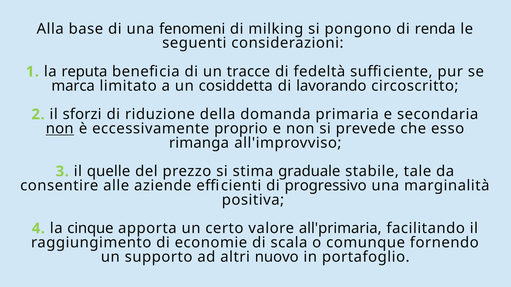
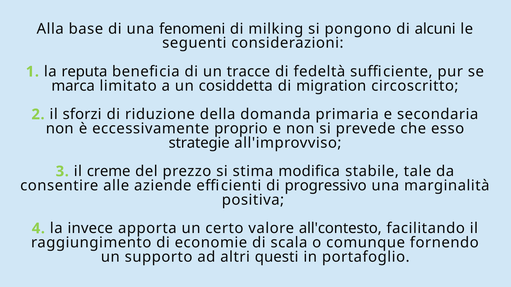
renda: renda -> alcuni (435, 29)
lavorando: lavorando -> migration (331, 86)
non underline: present -> none (60, 129)
rimanga: rimanga -> strategie (199, 143)
quelle: quelle -> creme (109, 172)
graduale: graduale -> modifica (309, 172)
cinque: cinque -> invece (90, 229)
all'primaria: all'primaria -> all'contesto (340, 229)
nuovo: nuovo -> questi (277, 257)
